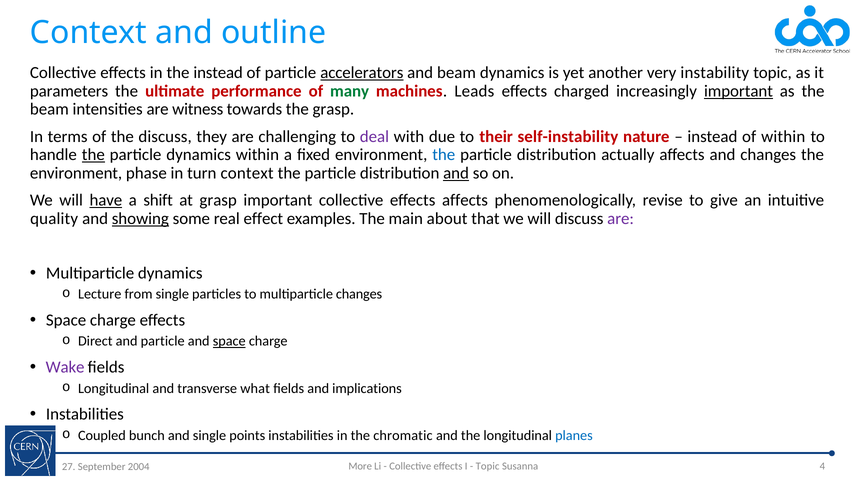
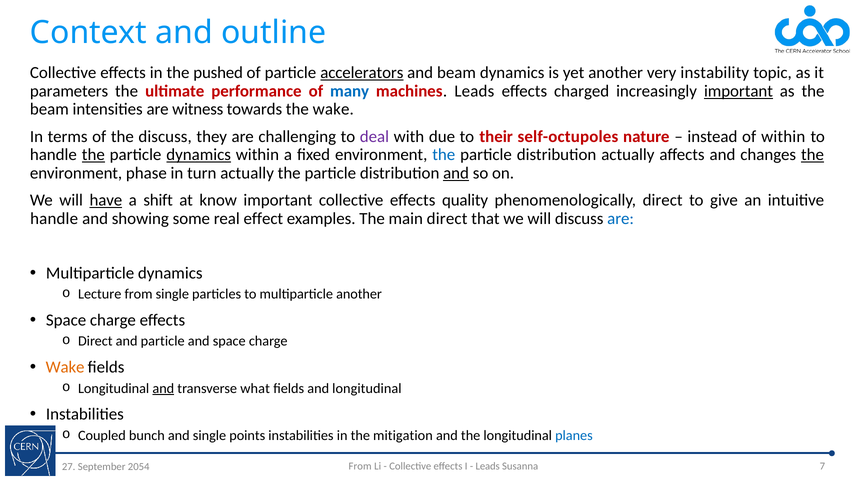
the instead: instead -> pushed (218, 73)
many colour: green -> blue (350, 91)
the grasp: grasp -> wake (333, 109)
self-instability: self-instability -> self-octupoles (568, 137)
dynamics underline: none -> present (199, 155)
the underline: none -> present (812, 155)
turn context: context -> actually (247, 173)
at grasp: grasp -> know (218, 200)
effects affects: affects -> quality (465, 200)
phenomenologically revise: revise -> direct (663, 200)
quality: quality -> handle (54, 219)
showing underline: present -> none (140, 219)
main about: about -> direct (447, 219)
are colour: purple -> blue (621, 219)
multiparticle changes: changes -> another (359, 294)
space underline: present -> none (229, 341)
Wake colour: purple -> orange (65, 367)
and underline: none -> present (163, 388)
and implications: implications -> longitudinal (367, 388)
chromatic: chromatic -> mitigation (403, 435)
More: More -> From (360, 466)
Topic: Topic -> Leads (488, 466)
4: 4 -> 7 (822, 466)
2004: 2004 -> 2054 (139, 467)
